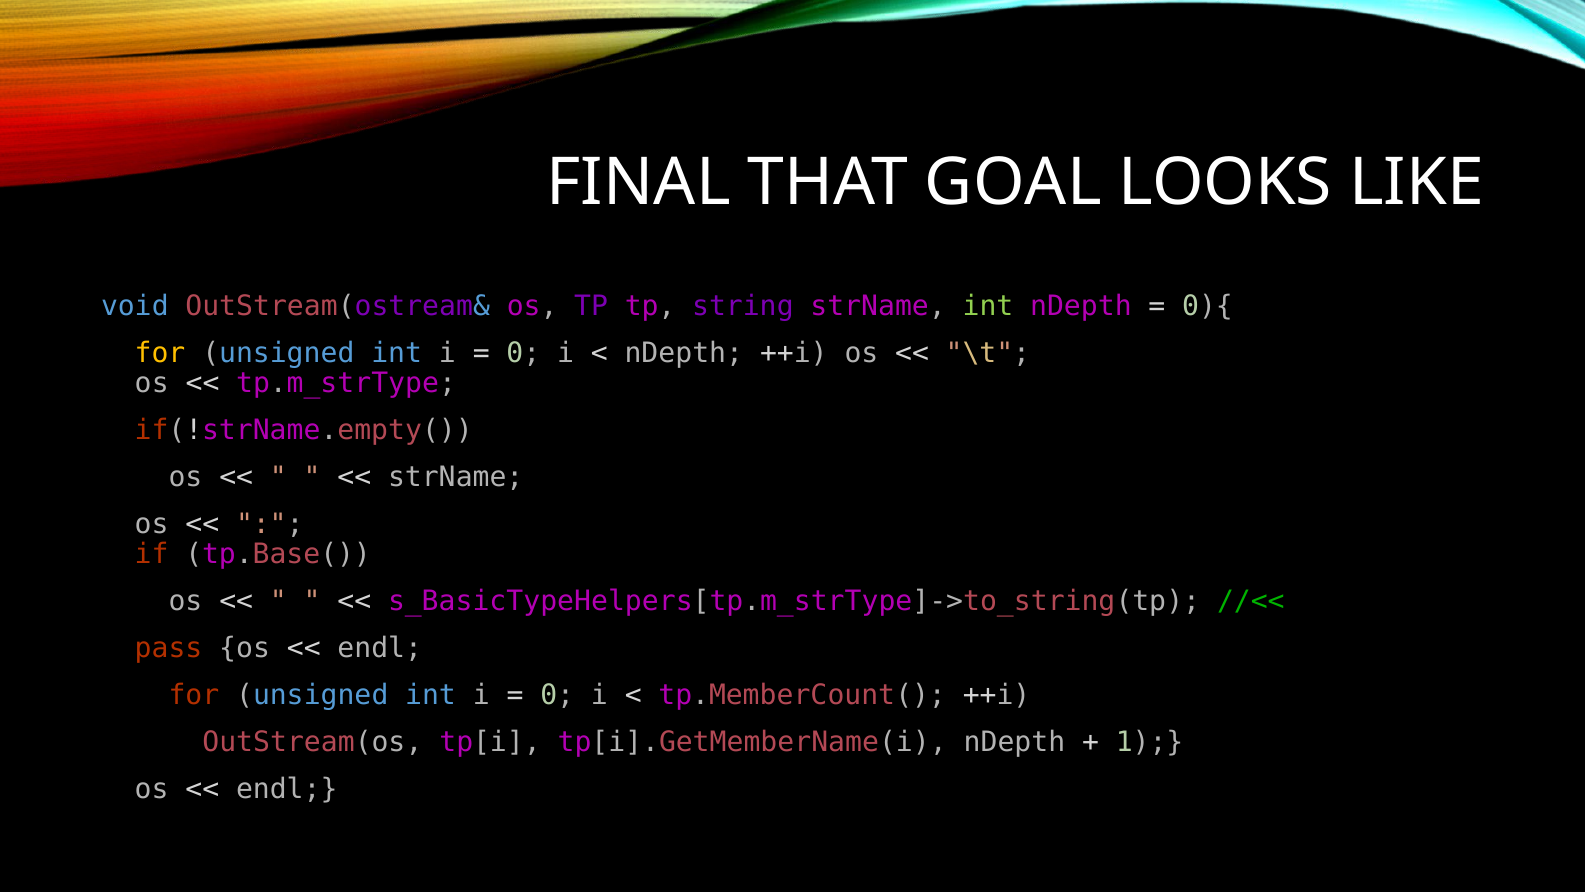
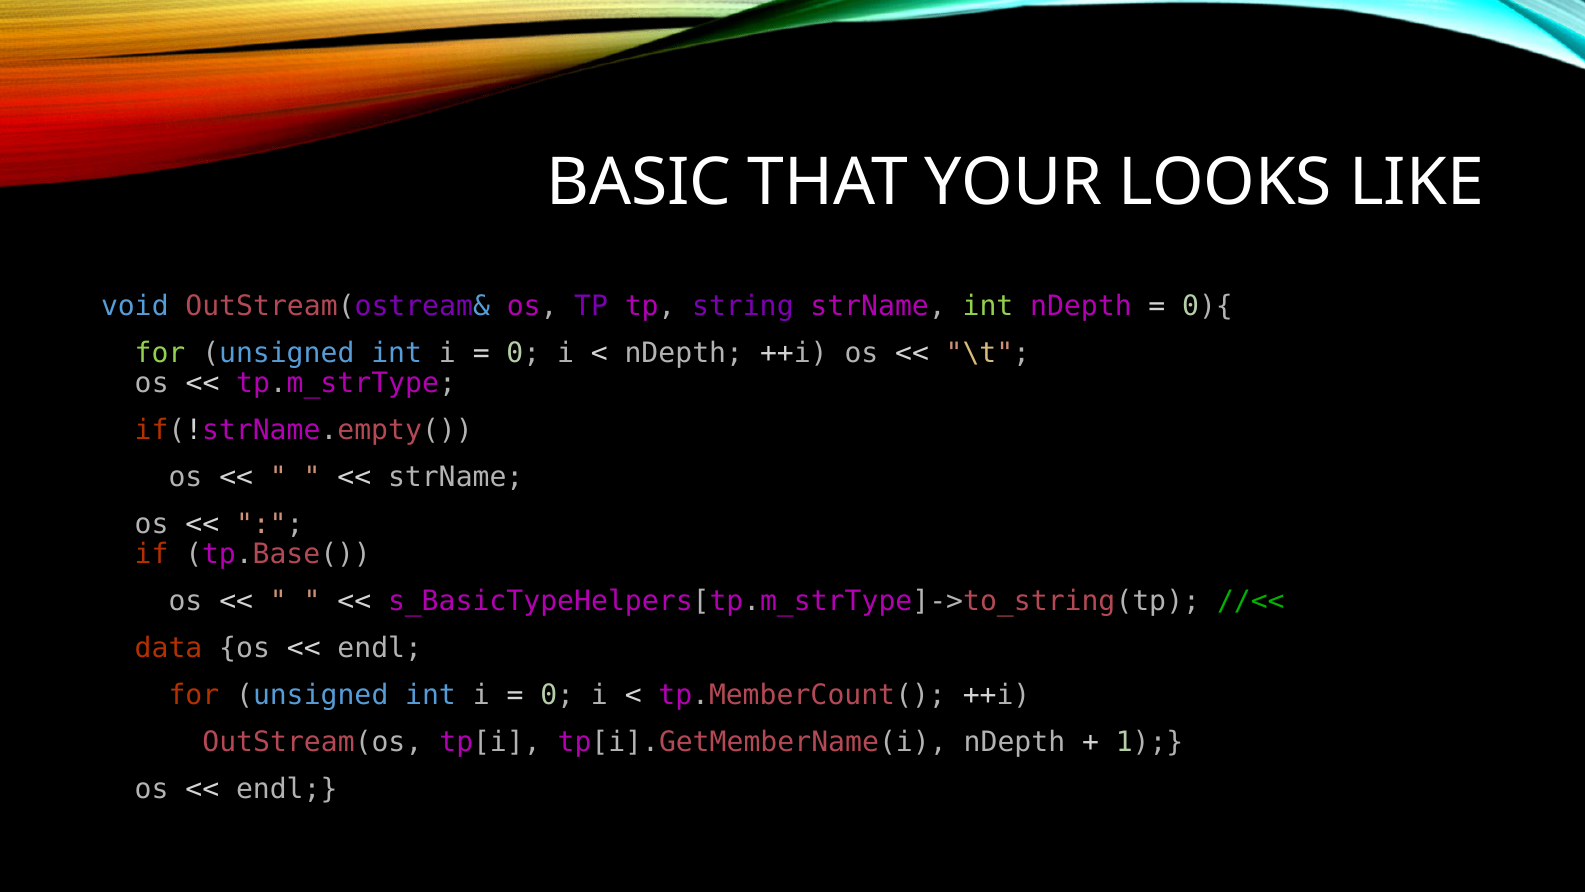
FINAL: FINAL -> BASIC (639, 183)
GOAL: GOAL -> YOUR (1014, 183)
for colour: yellow -> light green (160, 353)
pass: pass -> data (169, 648)
